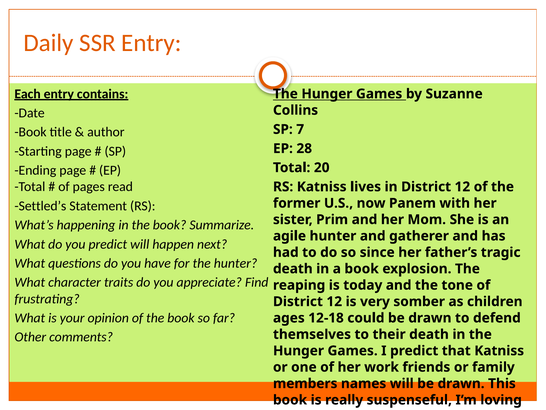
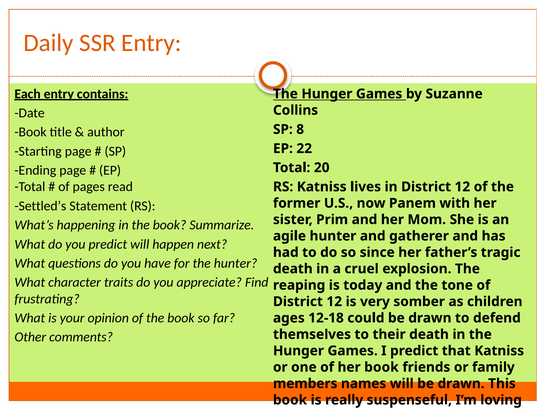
7: 7 -> 8 (300, 129)
28: 28 -> 22 (304, 148)
a book: book -> cruel (362, 268)
her work: work -> book (381, 367)
